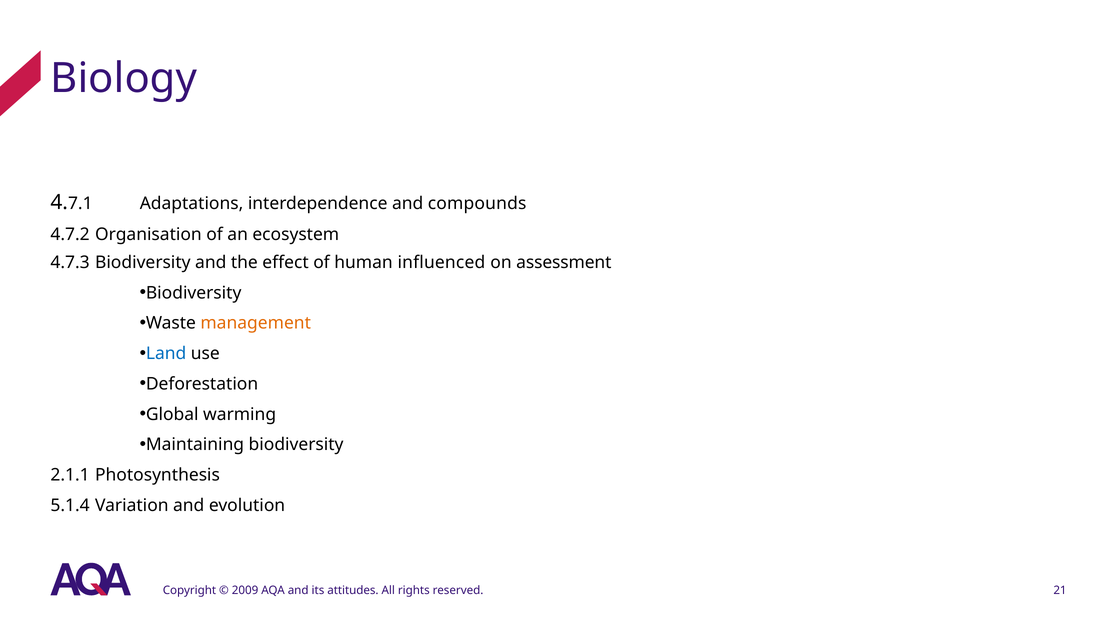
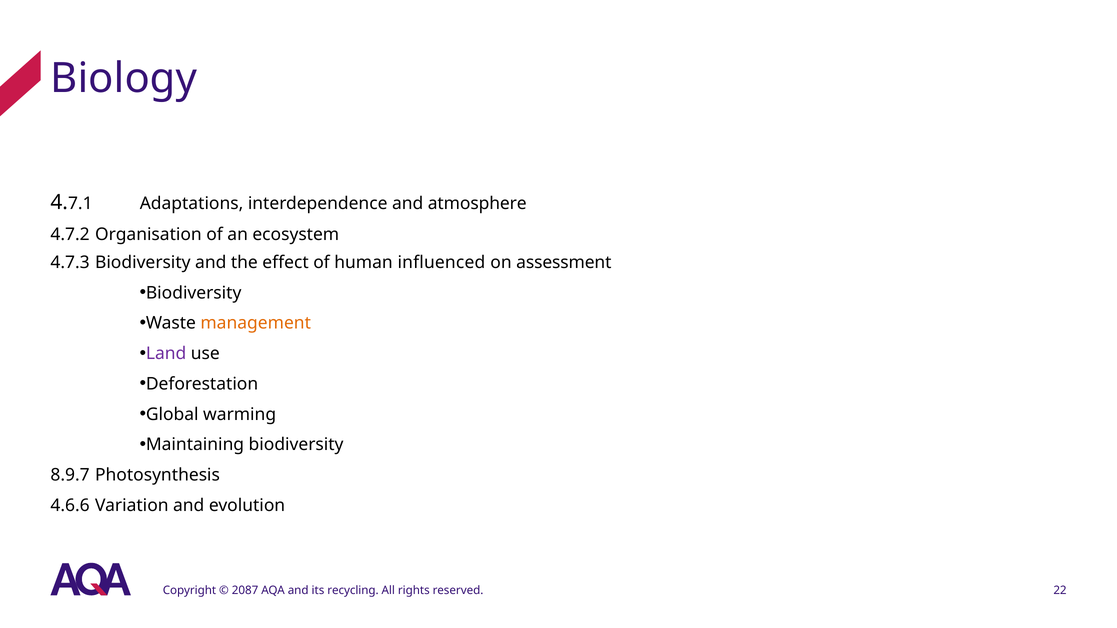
compounds: compounds -> atmosphere (477, 204)
Land colour: blue -> purple (166, 354)
2.1.1: 2.1.1 -> 8.9.7 (70, 475)
5.1.4: 5.1.4 -> 4.6.6 (70, 506)
2009: 2009 -> 2087 (245, 591)
attitudes: attitudes -> recycling (353, 591)
21: 21 -> 22 (1060, 591)
